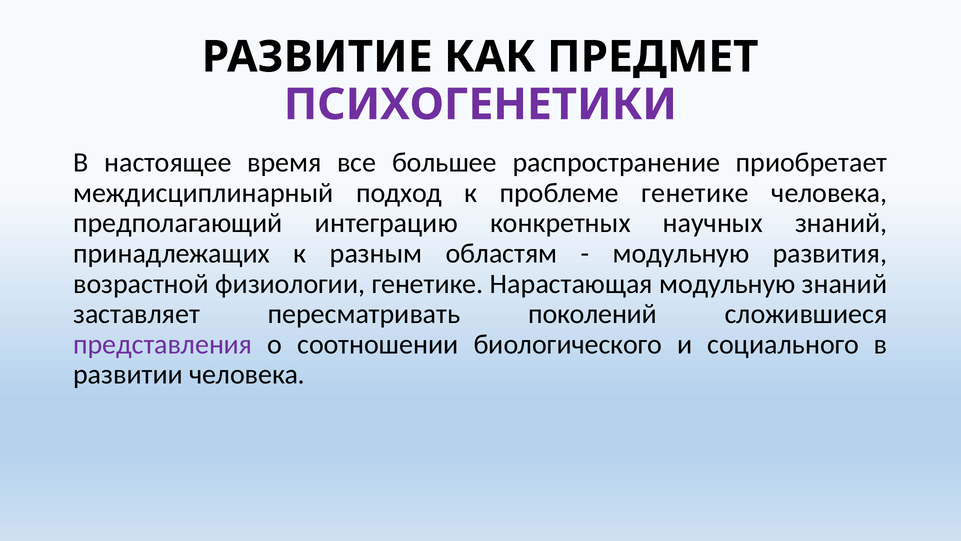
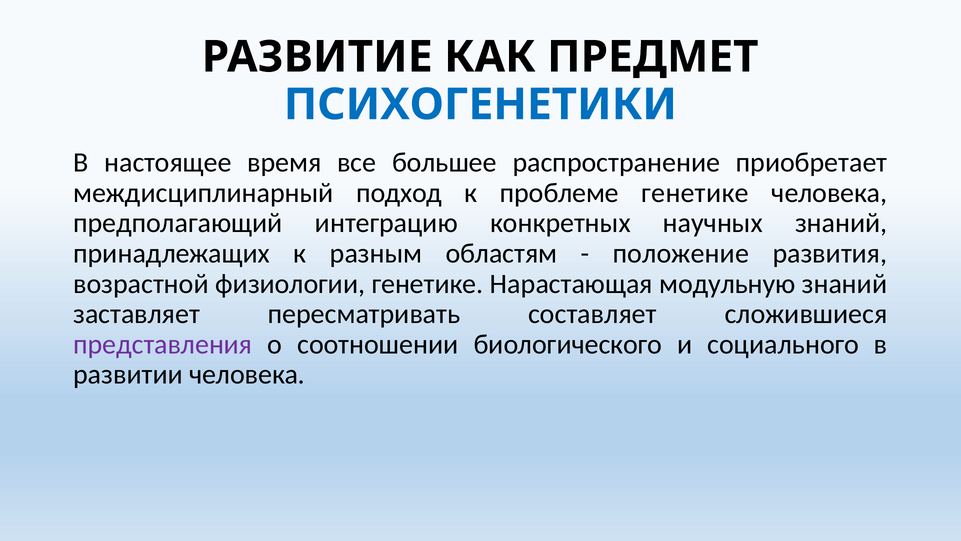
ПСИХОГЕНЕТИКИ colour: purple -> blue (480, 105)
модульную: модульную -> положение (681, 253)
поколений: поколений -> составляет (592, 314)
